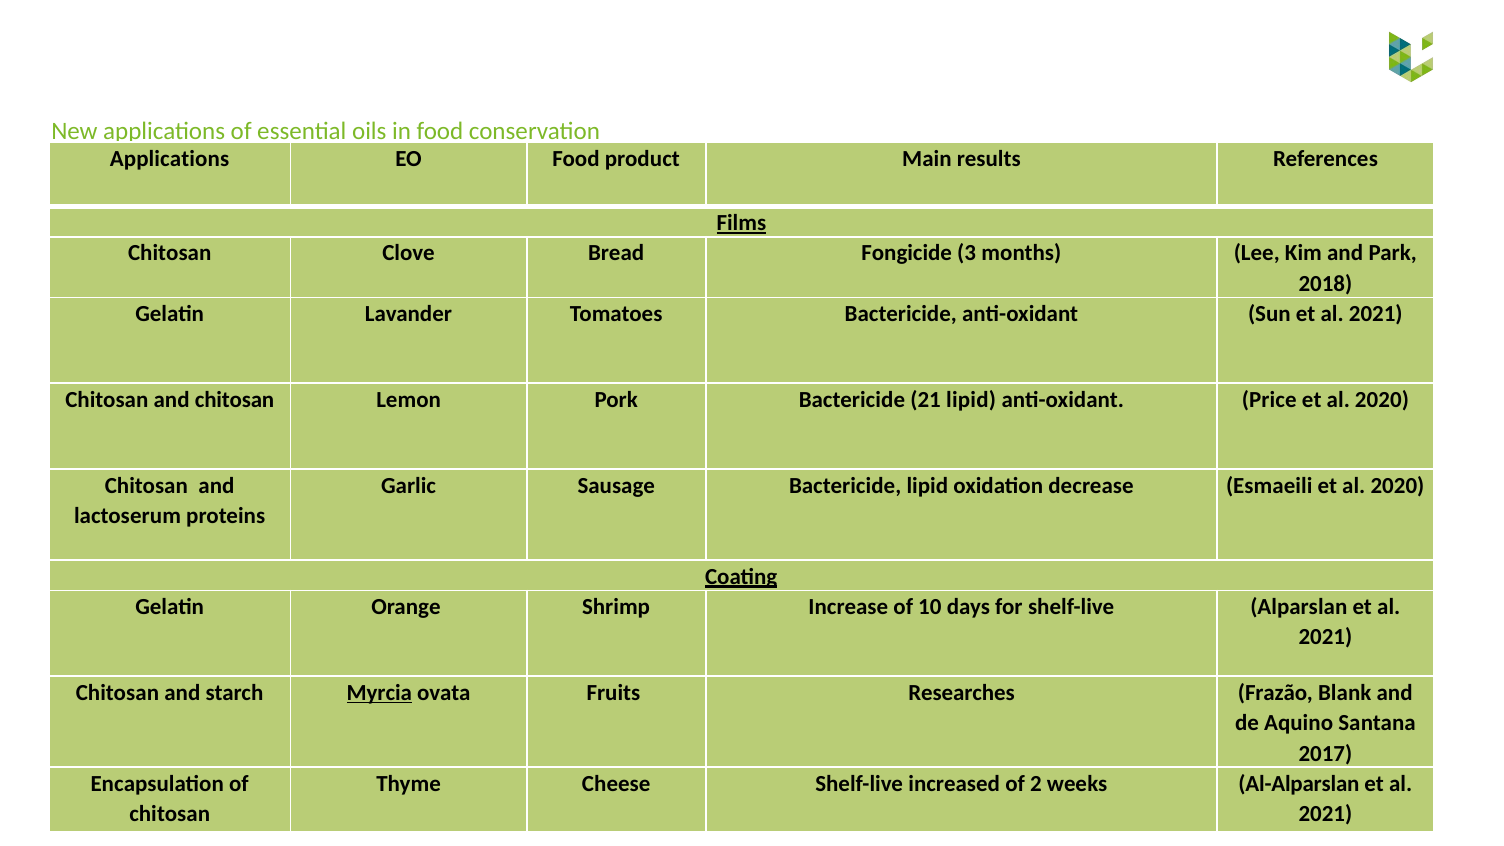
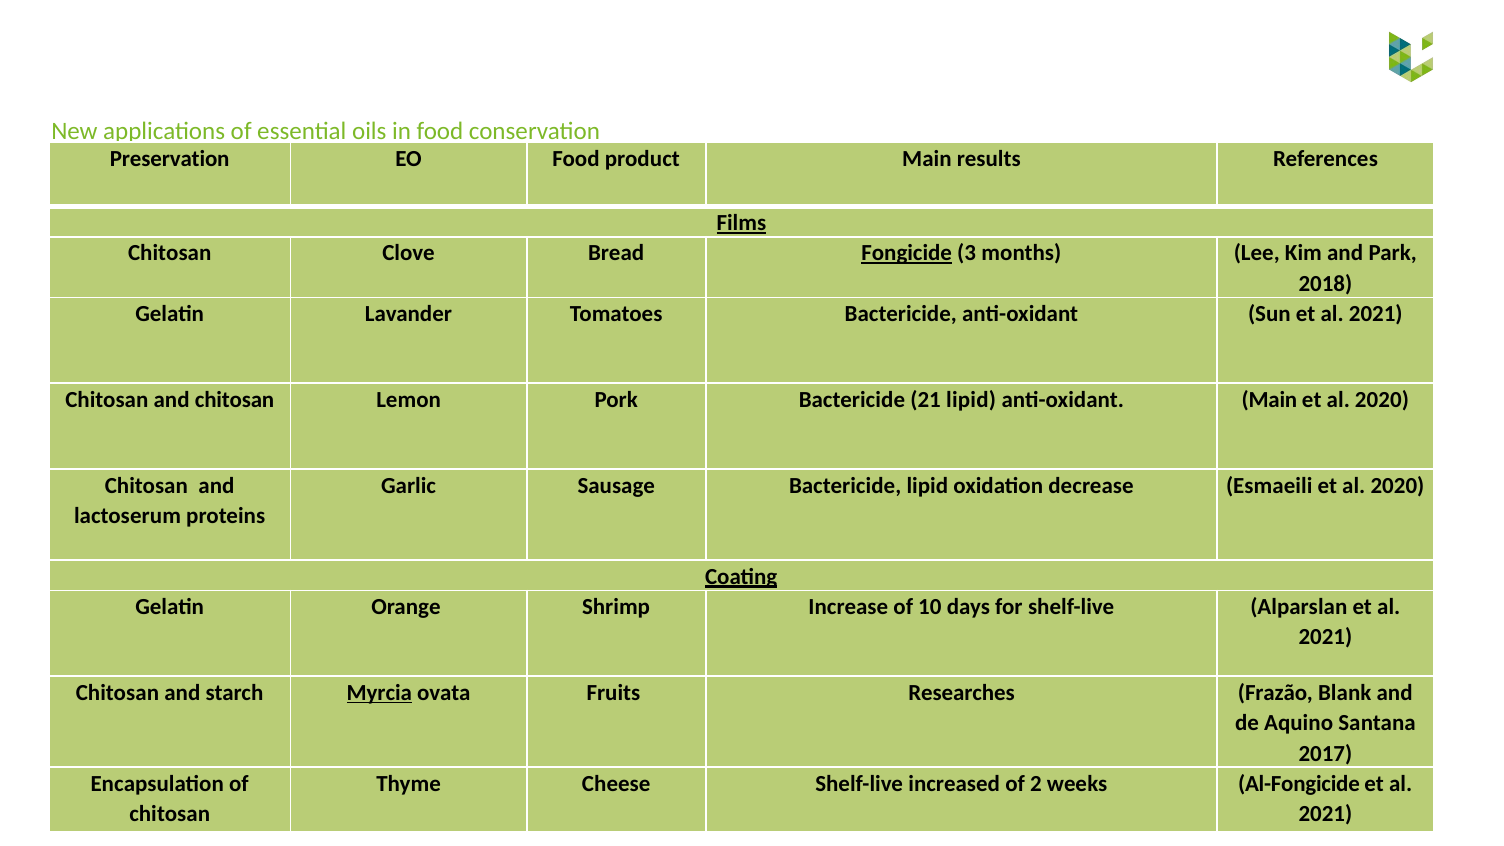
Applications: Applications -> Preservation (170, 159)
Fongicide underline: none -> present (907, 253)
anti-oxidant Price: Price -> Main (1269, 400)
Al-Alparslan: Al-Alparslan -> Al-Fongicide (1299, 784)
